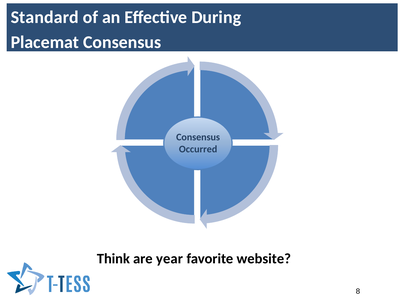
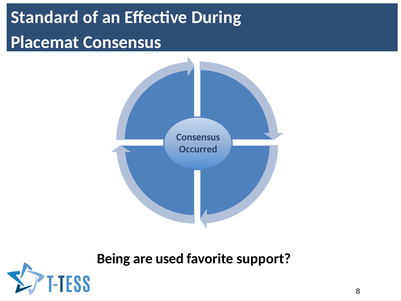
Think: Think -> Being (113, 258)
year: year -> used (170, 258)
website: website -> support (264, 258)
